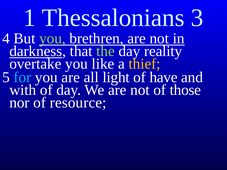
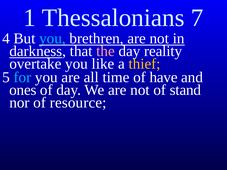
3: 3 -> 7 (197, 18)
you colour: light green -> light blue (52, 38)
the colour: light green -> pink (105, 51)
light: light -> time (116, 77)
with: with -> ones (23, 90)
those: those -> stand (185, 90)
